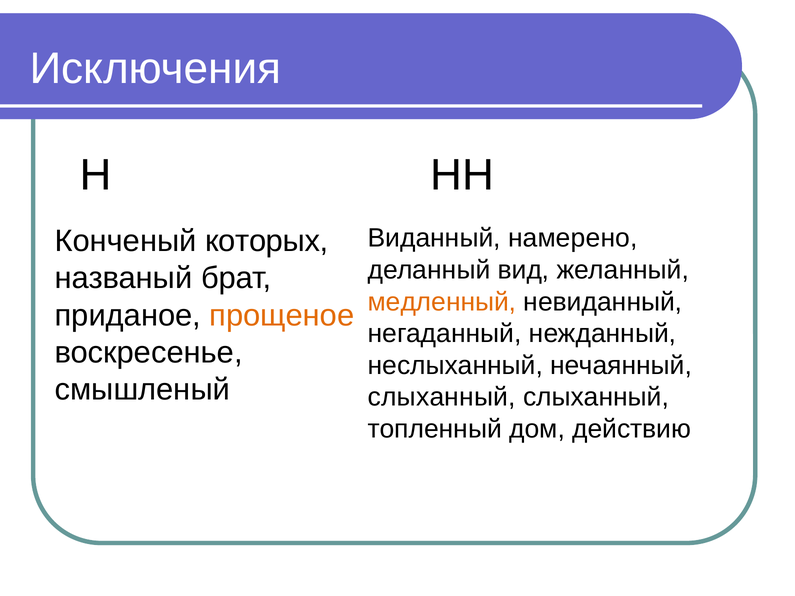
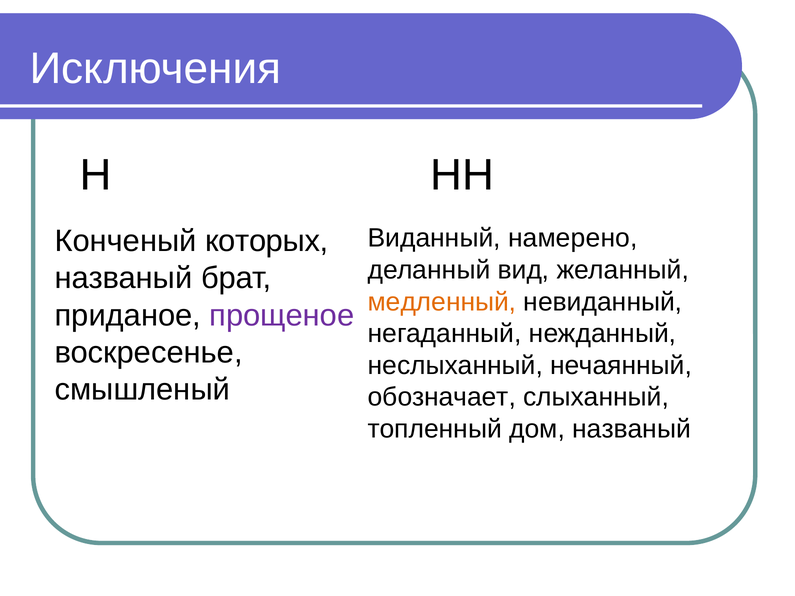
прощеное colour: orange -> purple (282, 316)
слыханный: слыханный -> обозначает (442, 397)
дом действию: действию -> названый (632, 429)
